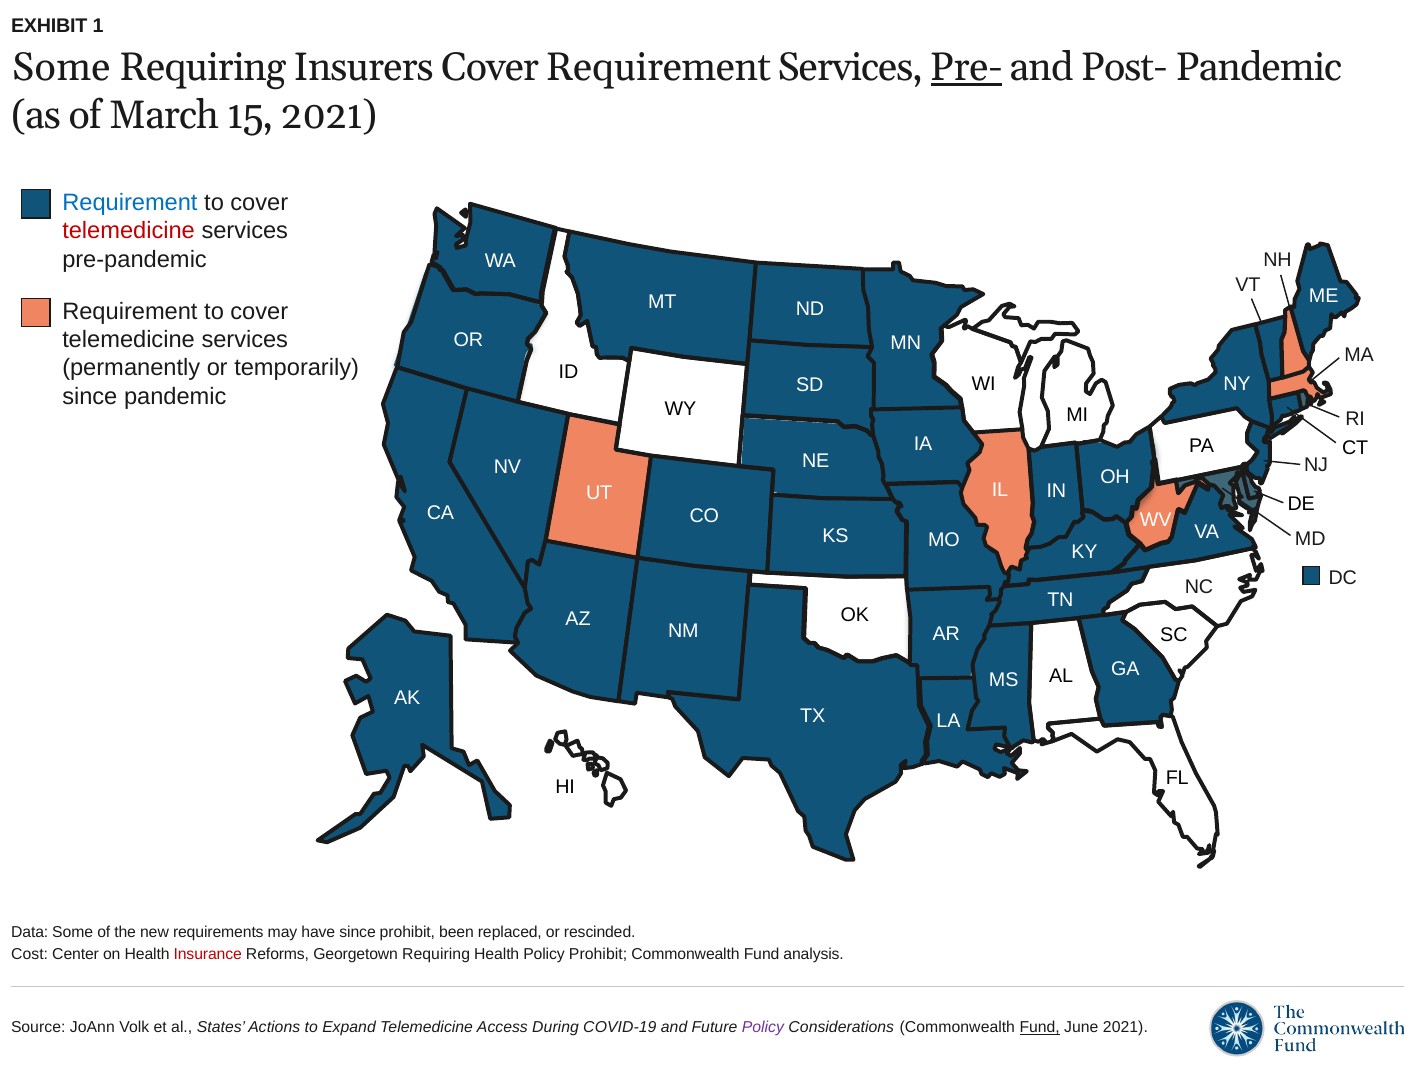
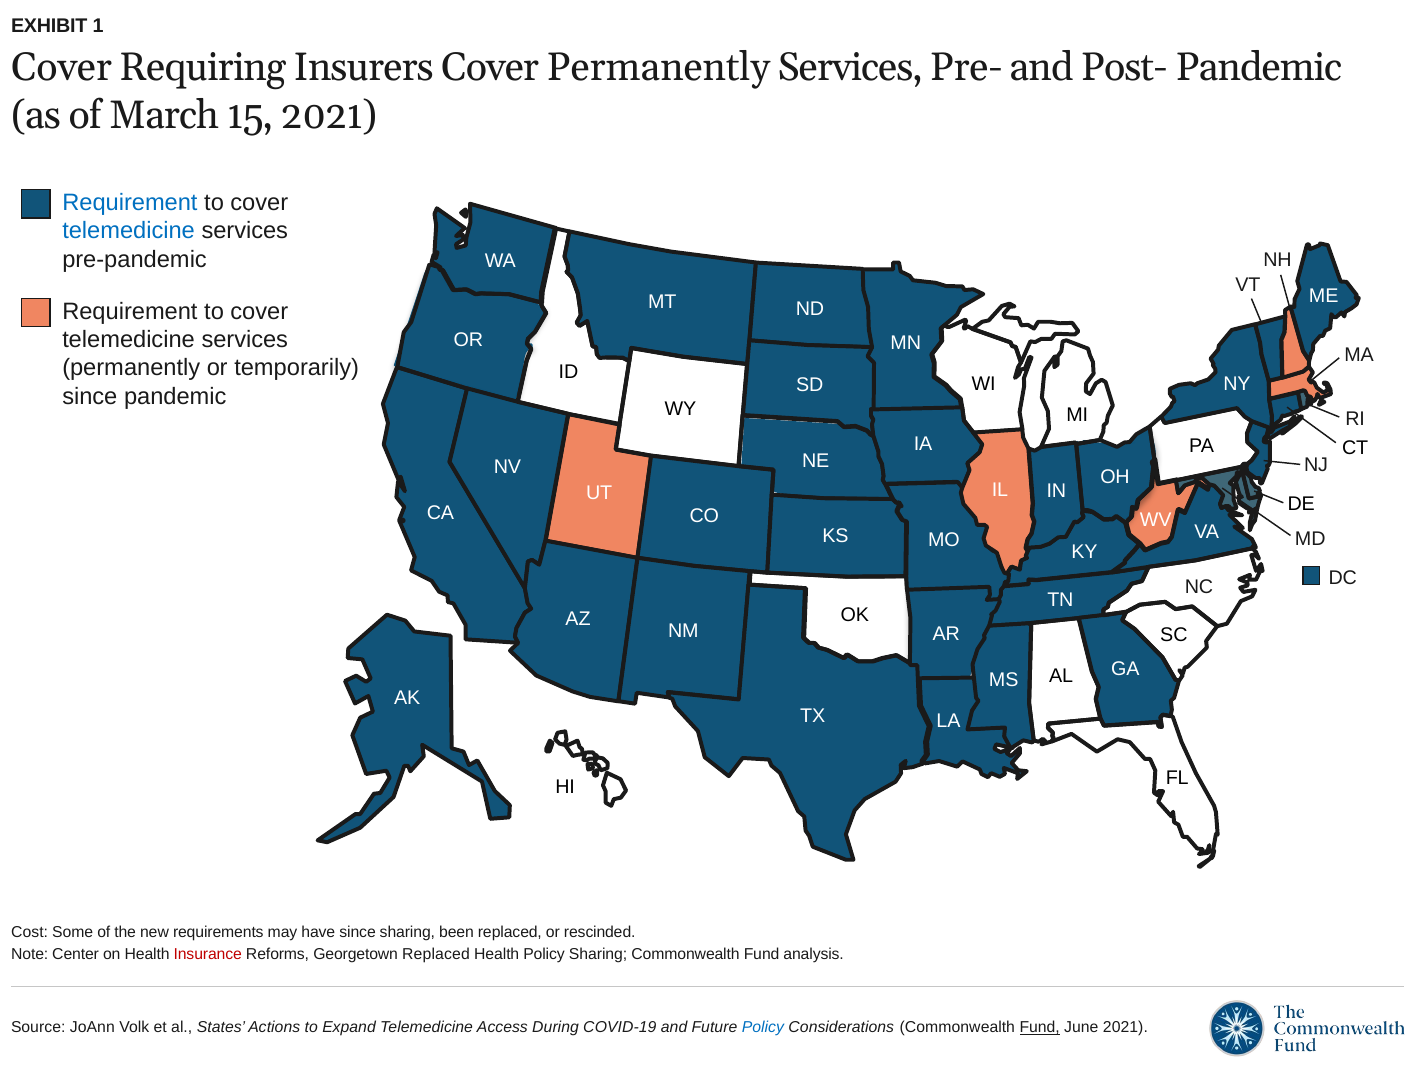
Some: Some -> Cover (62, 68)
Cover Requirement: Requirement -> Permanently (658, 68)
Pre- underline: present -> none (966, 68)
telemedicine colour: red -> blue (129, 231)
Data: Data -> Cost (30, 932)
since prohibit: prohibit -> sharing (407, 932)
Cost: Cost -> Note (30, 954)
Georgetown Requiring: Requiring -> Replaced (436, 954)
Policy Prohibit: Prohibit -> Sharing (598, 954)
Policy colour: purple -> blue (763, 1027)
